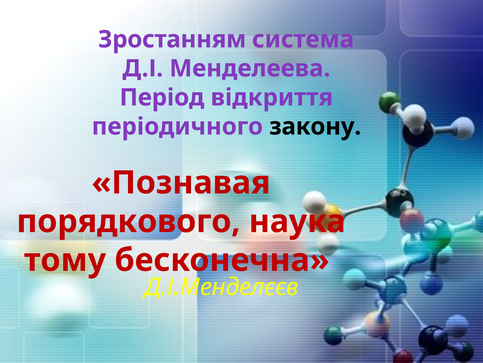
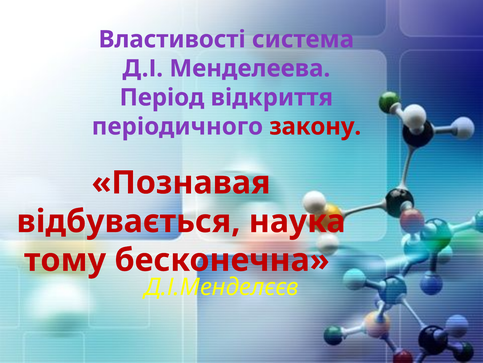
Зростанням: Зростанням -> Властивості (172, 39)
закону colour: black -> red (315, 126)
порядкового: порядкового -> відбувається (128, 221)
